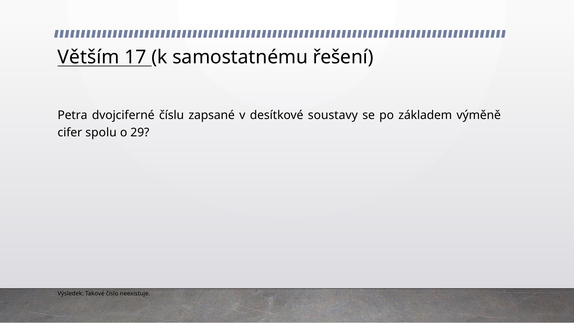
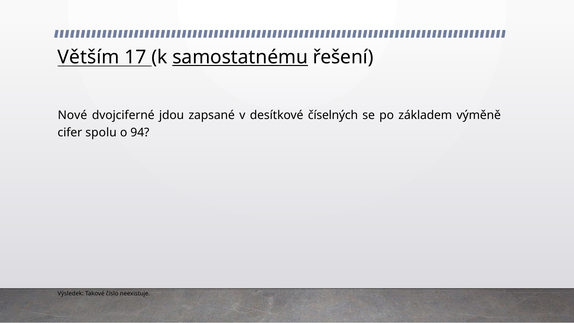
samostatnému underline: none -> present (240, 57)
Petra: Petra -> Nové (72, 115)
číslu: číslu -> jdou (172, 115)
soustavy: soustavy -> číselných (333, 115)
29: 29 -> 94 (140, 133)
